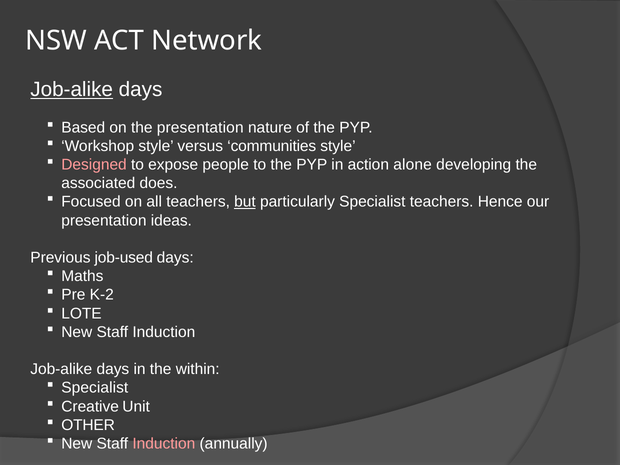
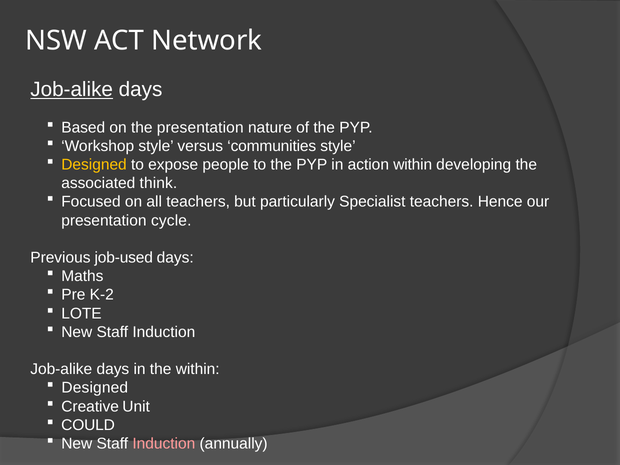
Designed colour: pink -> yellow (94, 165)
action alone: alone -> within (413, 165)
does: does -> think (158, 183)
but underline: present -> none (245, 202)
ideas: ideas -> cycle (171, 220)
Specialist: Specialist -> Designed (95, 388)
OTHER: OTHER -> COULD (88, 425)
